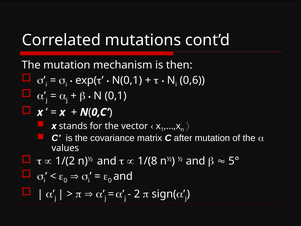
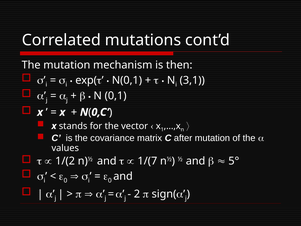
0,6: 0,6 -> 3,1 (192, 80)
1/(8: 1/(8 -> 1/(7 (147, 161)
